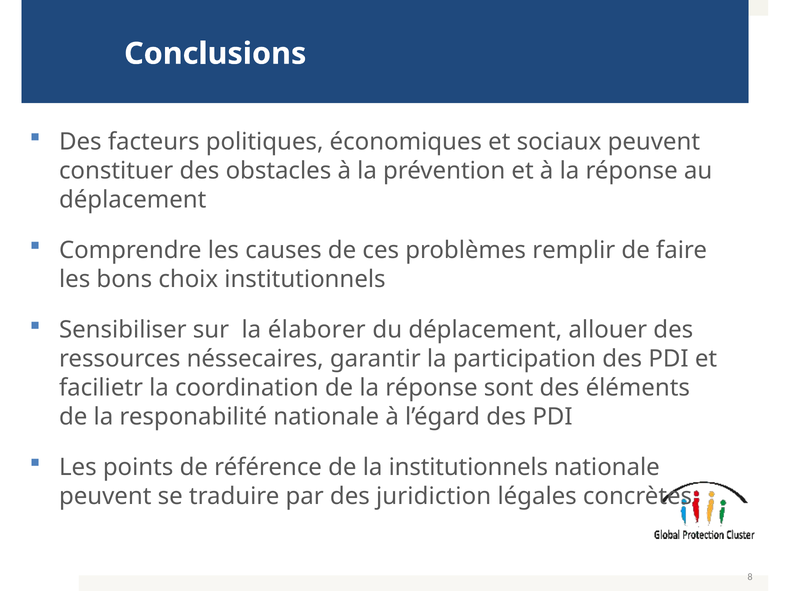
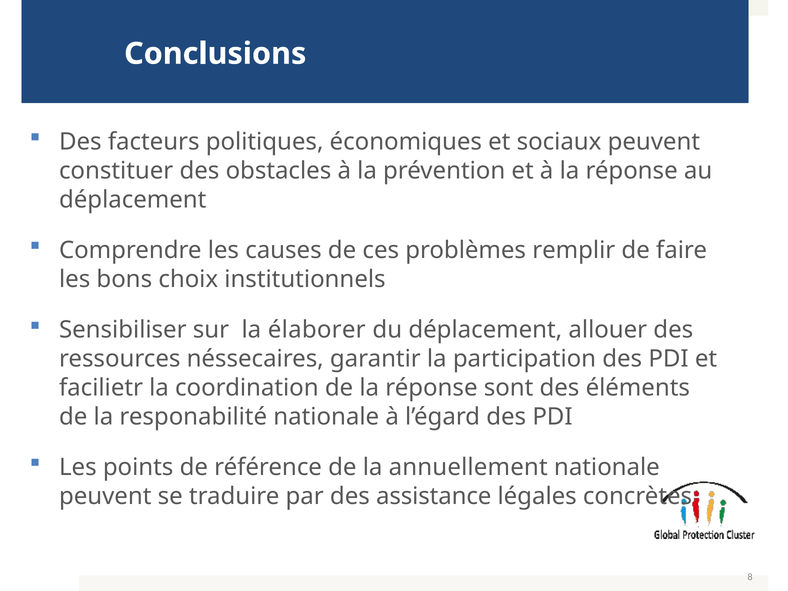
la institutionnels: institutionnels -> annuellement (468, 467)
juridiction: juridiction -> assistance (434, 496)
